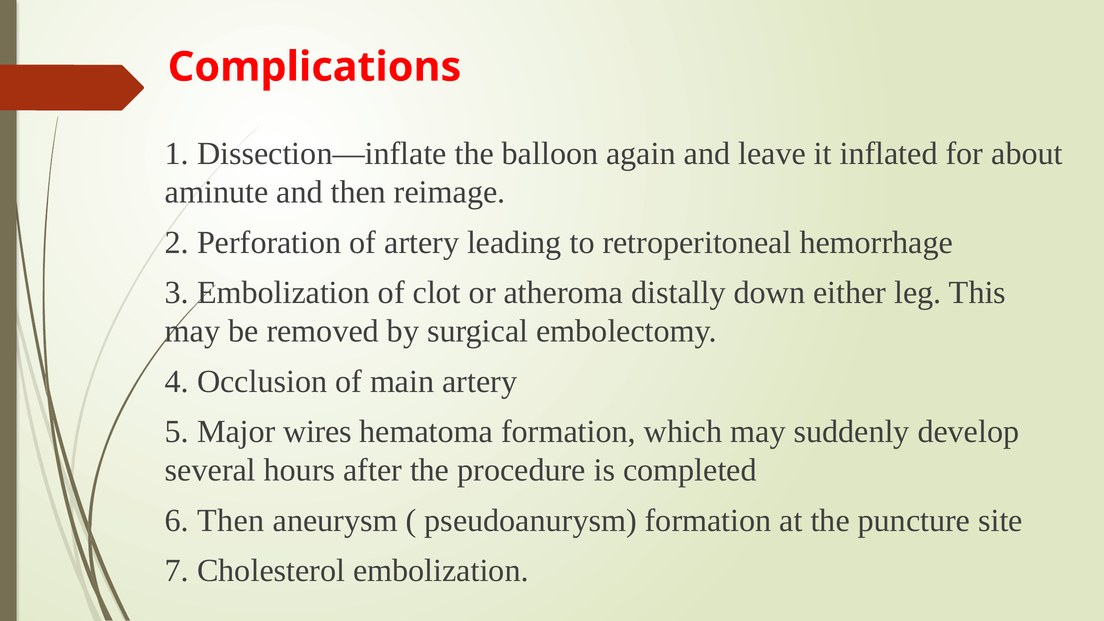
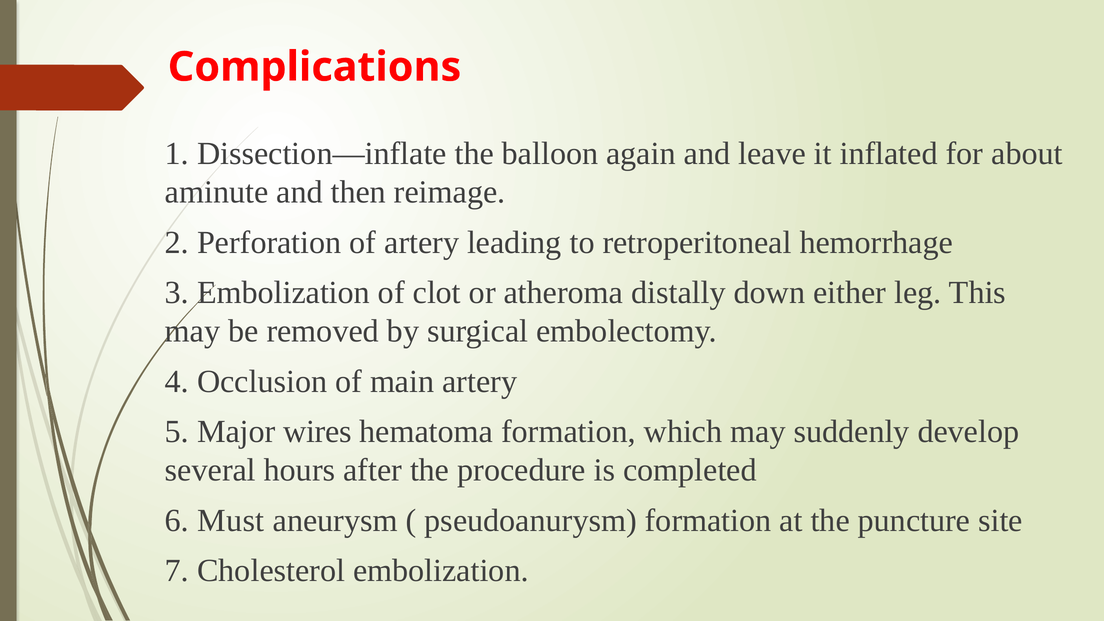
6 Then: Then -> Must (231, 520)
